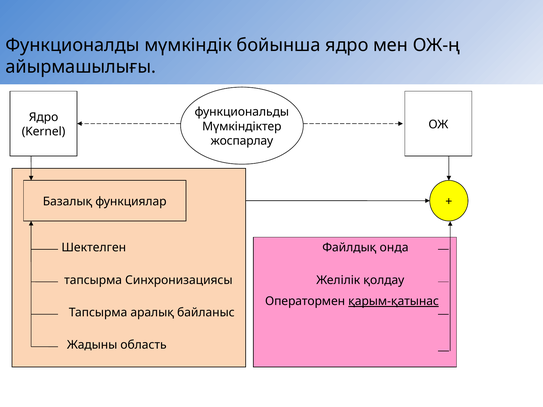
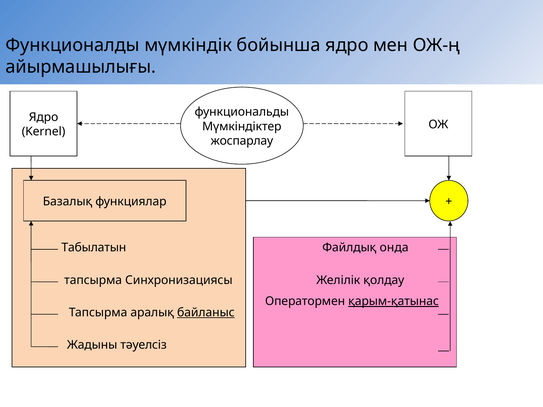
Шектелген: Шектелген -> Табылатын (94, 248)
байланыс underline: none -> present (206, 313)
область: область -> тәуелсіз (144, 345)
